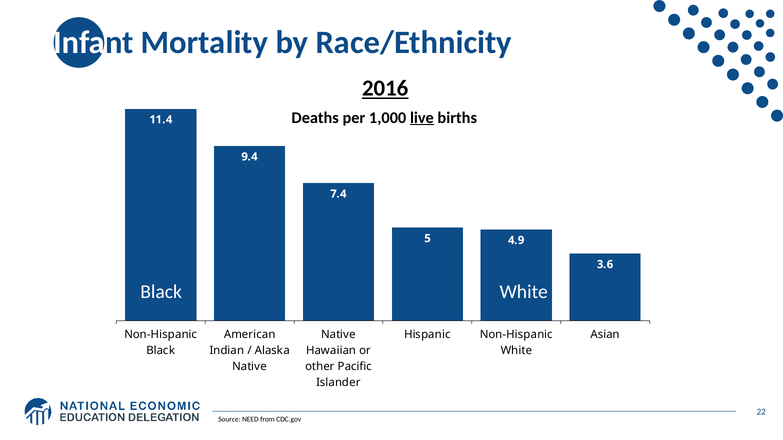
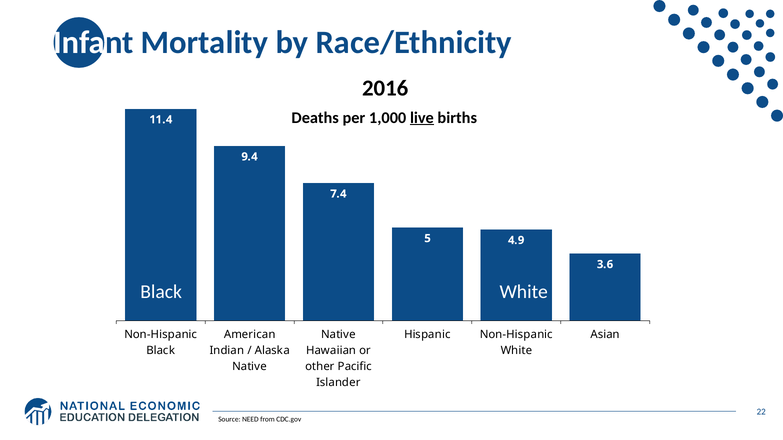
2016 underline: present -> none (385, 89)
